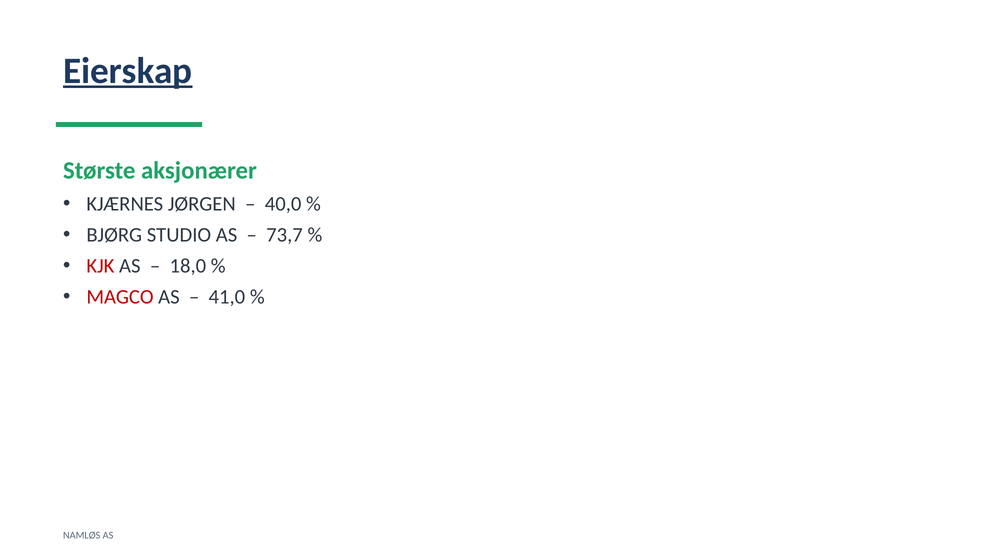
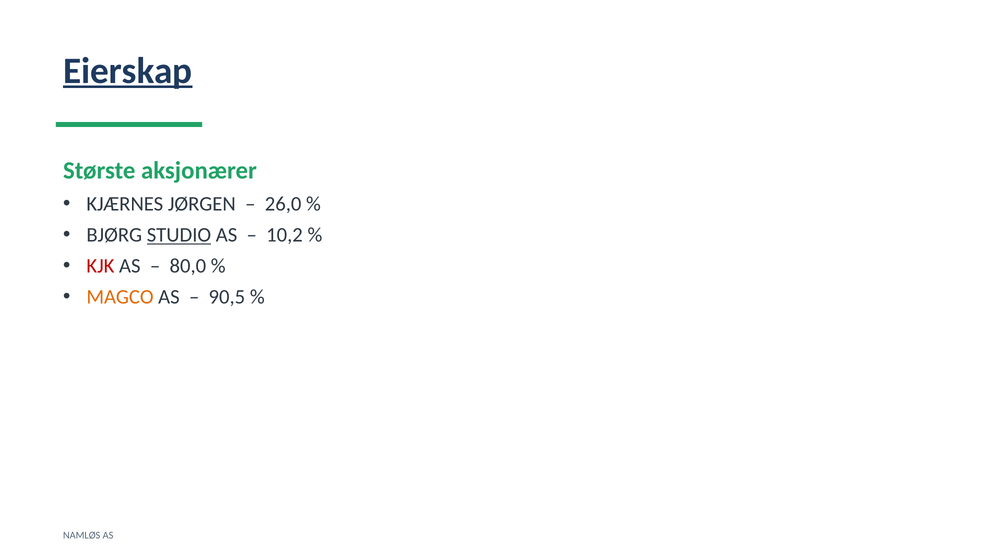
40,0: 40,0 -> 26,0 (283, 204)
STUDIO underline: none -> present (179, 235)
73,7: 73,7 -> 10,2 (284, 235)
18,0: 18,0 -> 80,0 (188, 266)
MAGCO colour: red -> orange (120, 297)
41,0: 41,0 -> 90,5 (227, 297)
